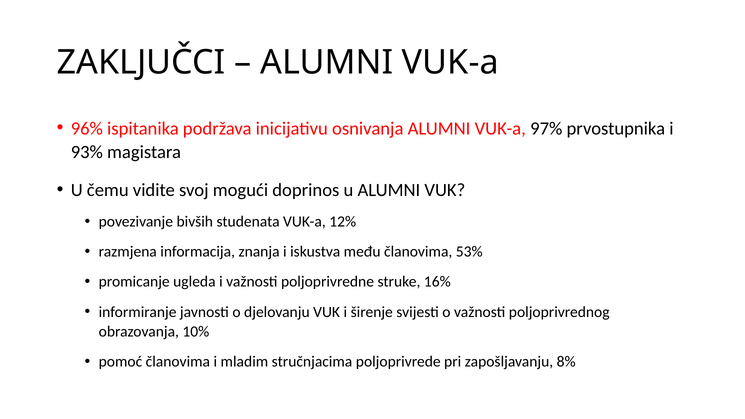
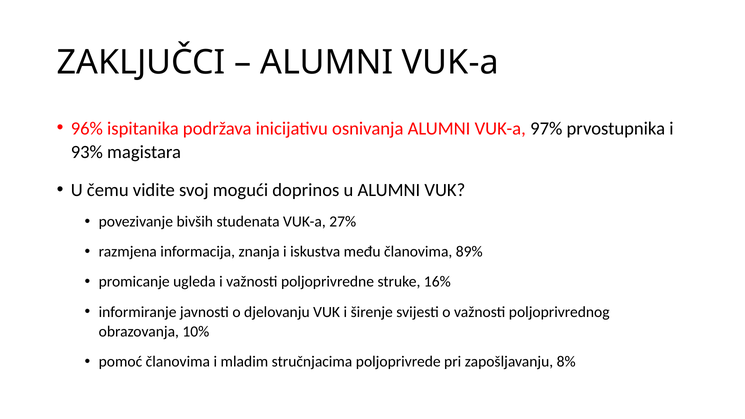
12%: 12% -> 27% (343, 222)
53%: 53% -> 89% (469, 252)
